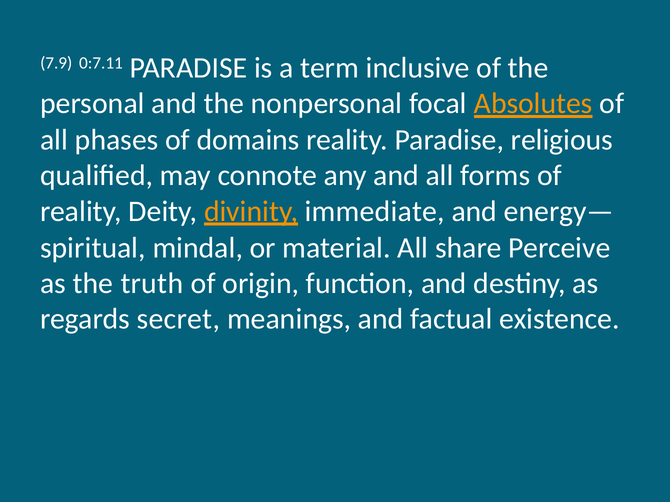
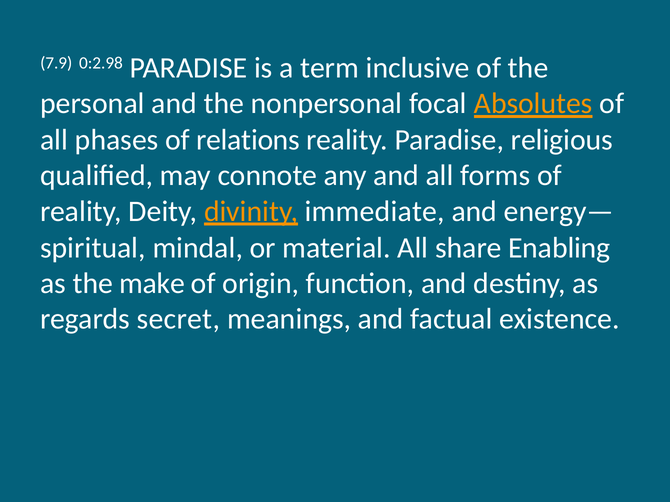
0:7.11: 0:7.11 -> 0:2.98 (101, 63)
domains: domains -> relations (248, 140)
Perceive: Perceive -> Enabling (559, 248)
truth: truth -> make (152, 284)
